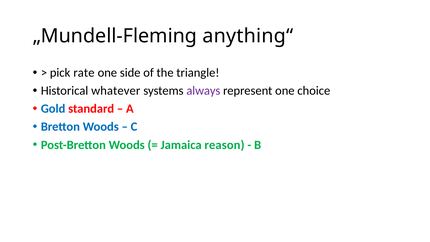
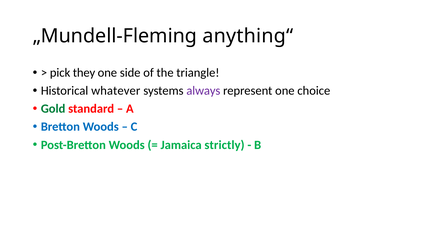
rate: rate -> they (84, 73)
Gold colour: blue -> green (53, 109)
reason: reason -> strictly (224, 145)
